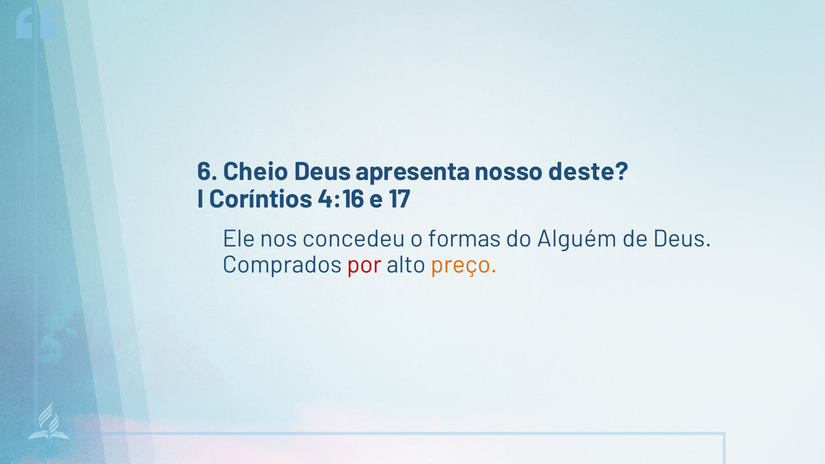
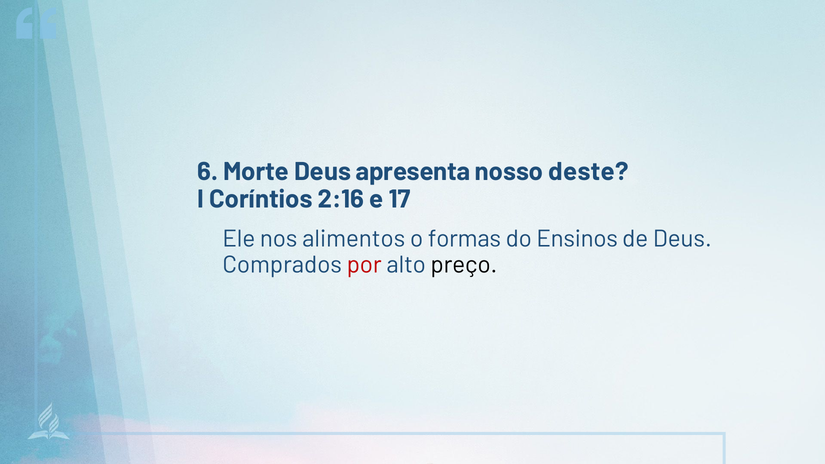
Cheio: Cheio -> Morte (256, 172)
4:16: 4:16 -> 2:16 (341, 199)
concedeu: concedeu -> alimentos (354, 239)
Alguém: Alguém -> Ensinos (577, 239)
preço colour: orange -> black (464, 265)
